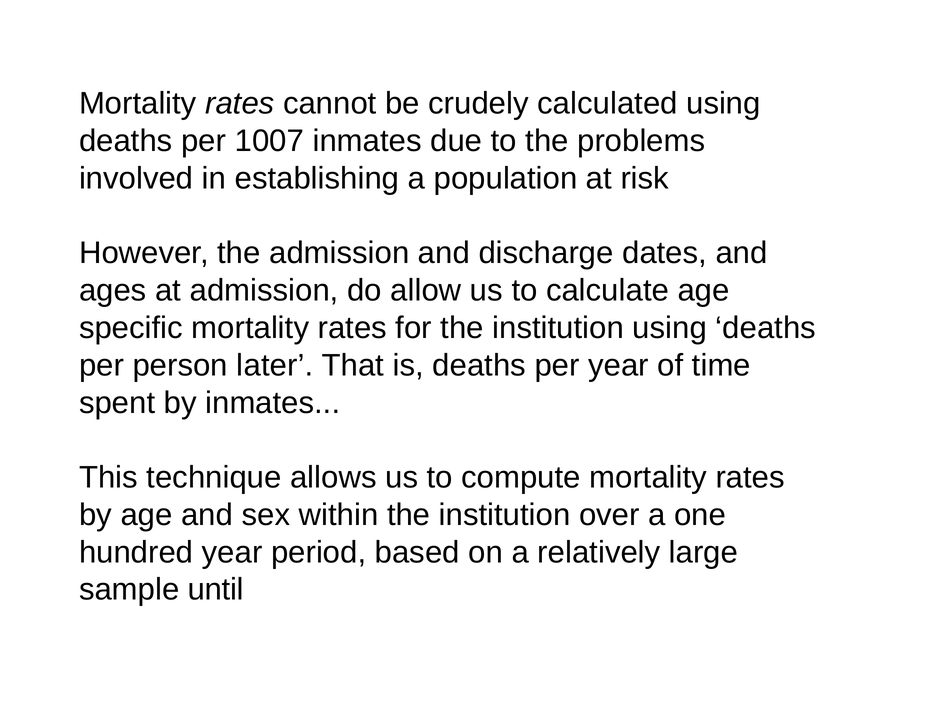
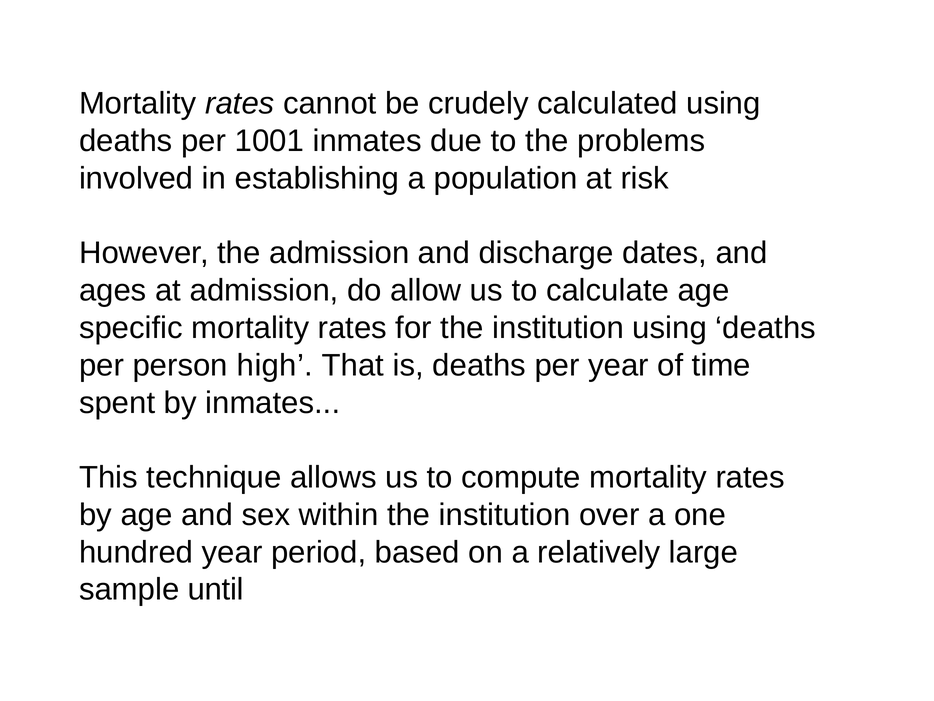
1007: 1007 -> 1001 (269, 141)
later: later -> high (275, 365)
